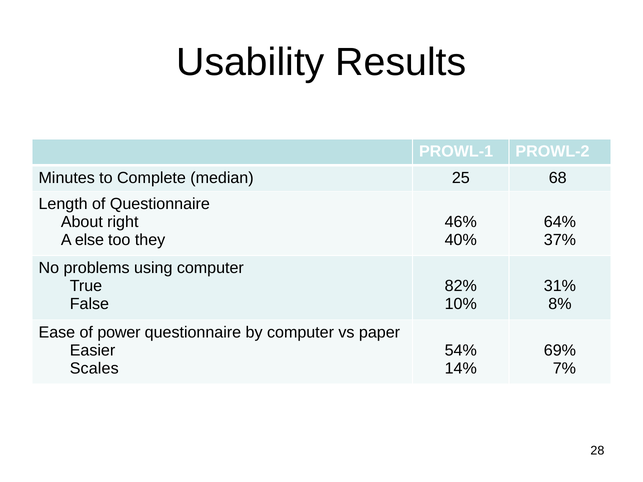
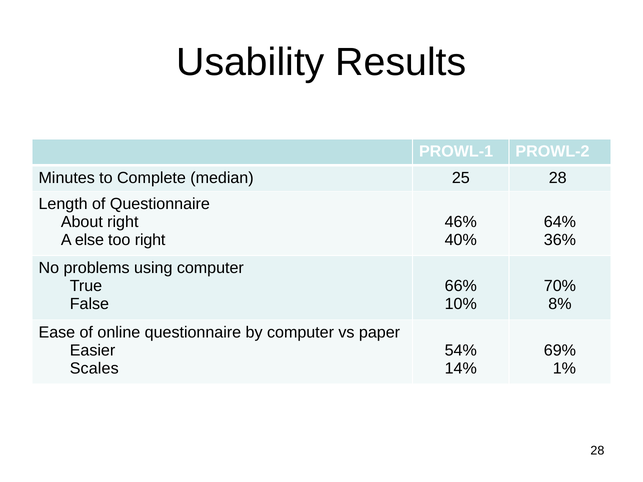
25 68: 68 -> 28 (558, 178)
too they: they -> right (150, 240)
37%: 37% -> 36% (560, 240)
82%: 82% -> 66% (461, 286)
31%: 31% -> 70% (560, 286)
power: power -> online (119, 332)
7%: 7% -> 1% (564, 368)
